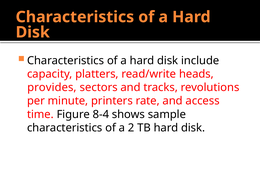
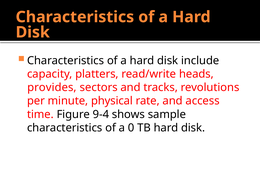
printers: printers -> physical (112, 101)
8-4: 8-4 -> 9-4 (101, 114)
2: 2 -> 0 (131, 128)
